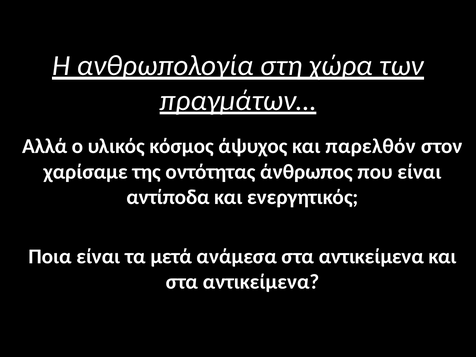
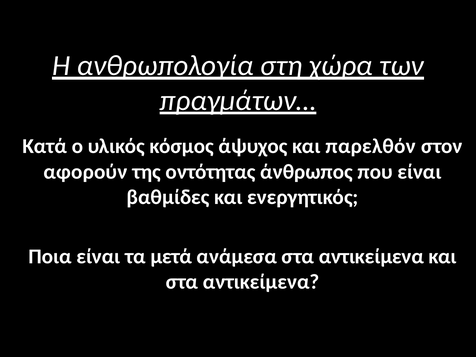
Αλλά: Αλλά -> Κατά (45, 146)
χαρίσαμε: χαρίσαμε -> αφορούν (85, 172)
αντίποδα: αντίποδα -> βαθμίδες (168, 197)
